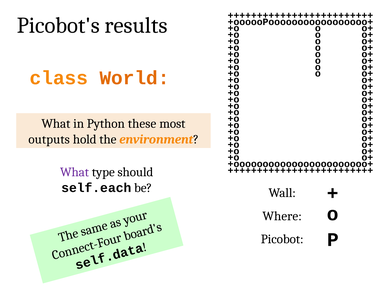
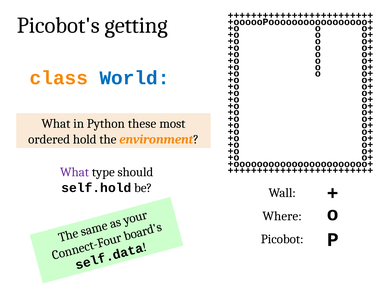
results: results -> getting (136, 25)
World colour: orange -> blue (135, 78)
outputs: outputs -> ordered (49, 139)
self.each: self.each -> self.hold (96, 188)
